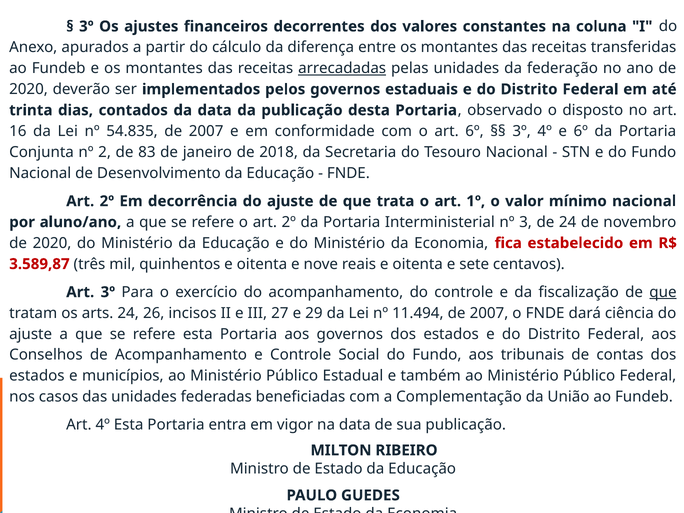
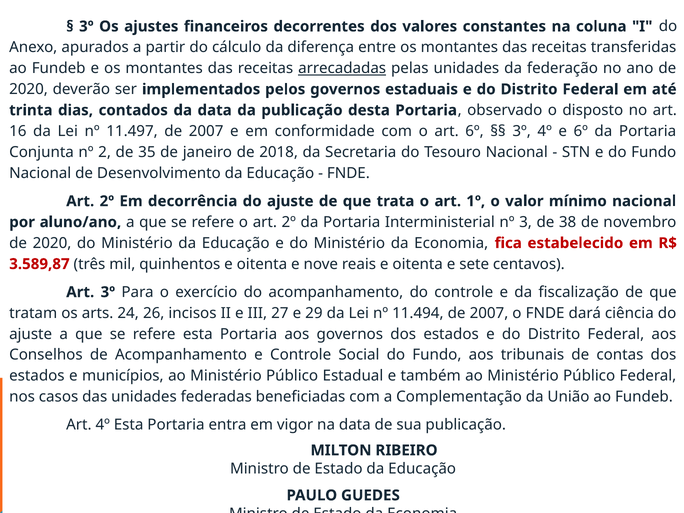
54.835: 54.835 -> 11.497 (132, 131)
83: 83 -> 35 (147, 152)
de 24: 24 -> 38 (568, 222)
que underline: present -> none (663, 292)
